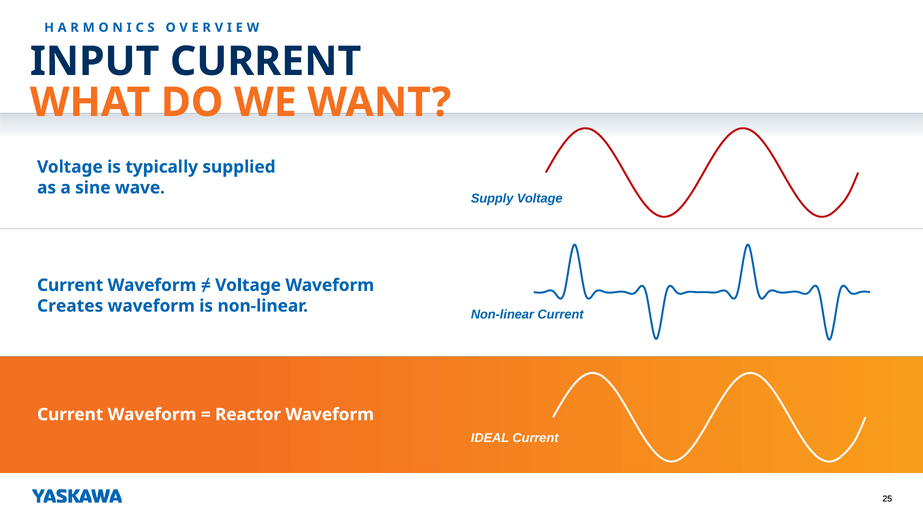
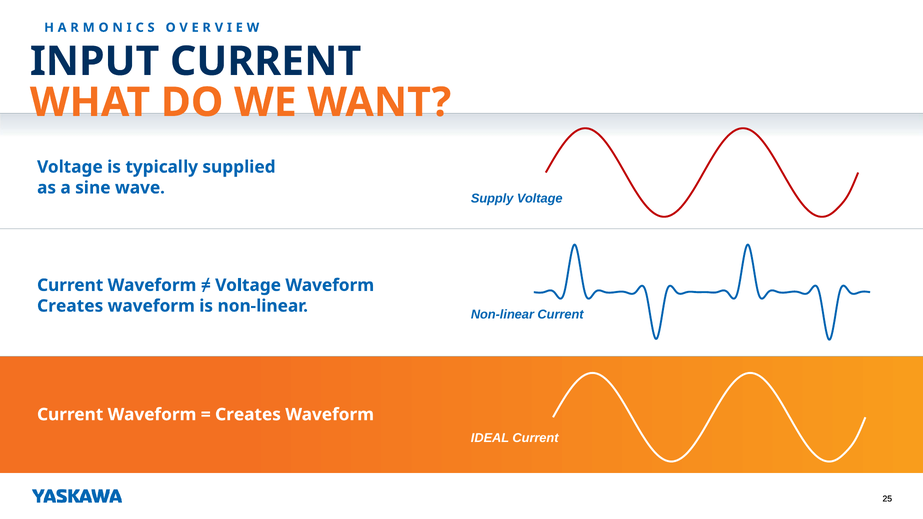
Reactor: Reactor -> Creates (248, 415)
